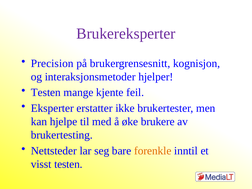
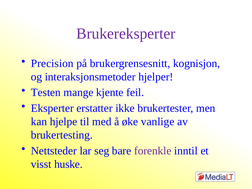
brukere: brukere -> vanlige (158, 122)
forenkle colour: orange -> purple (153, 151)
visst testen: testen -> huske (68, 164)
